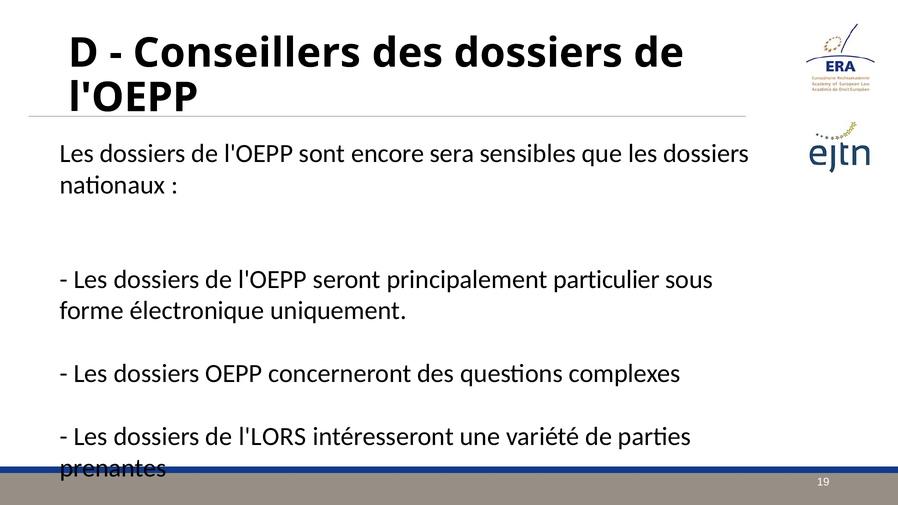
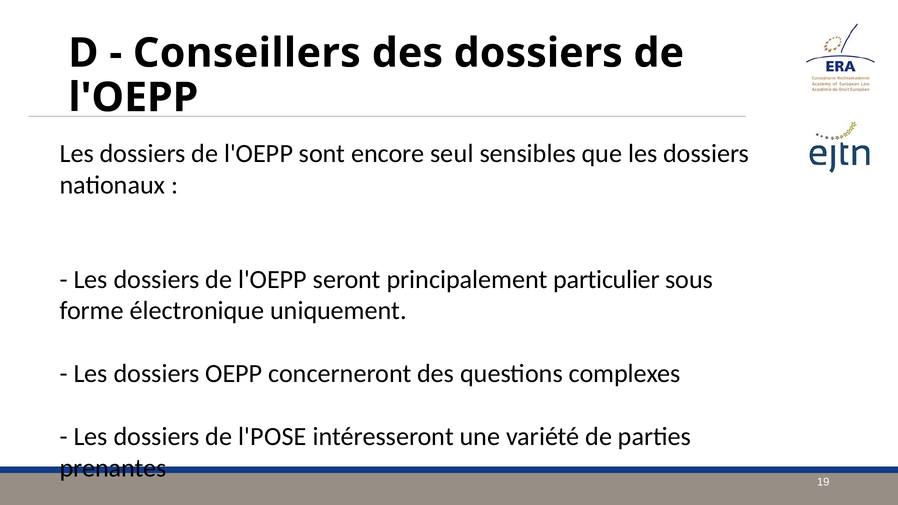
sera: sera -> seul (452, 154)
l'LORS: l'LORS -> l'POSE (272, 437)
